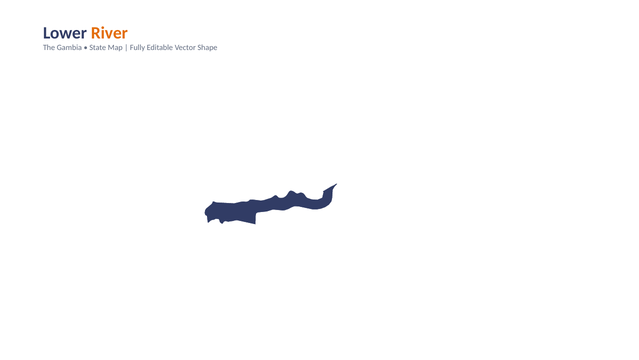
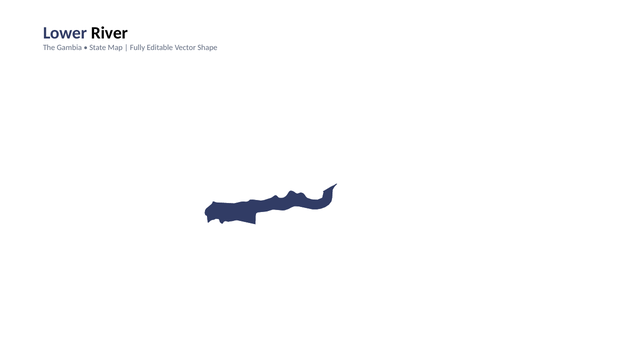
River colour: orange -> black (109, 33)
